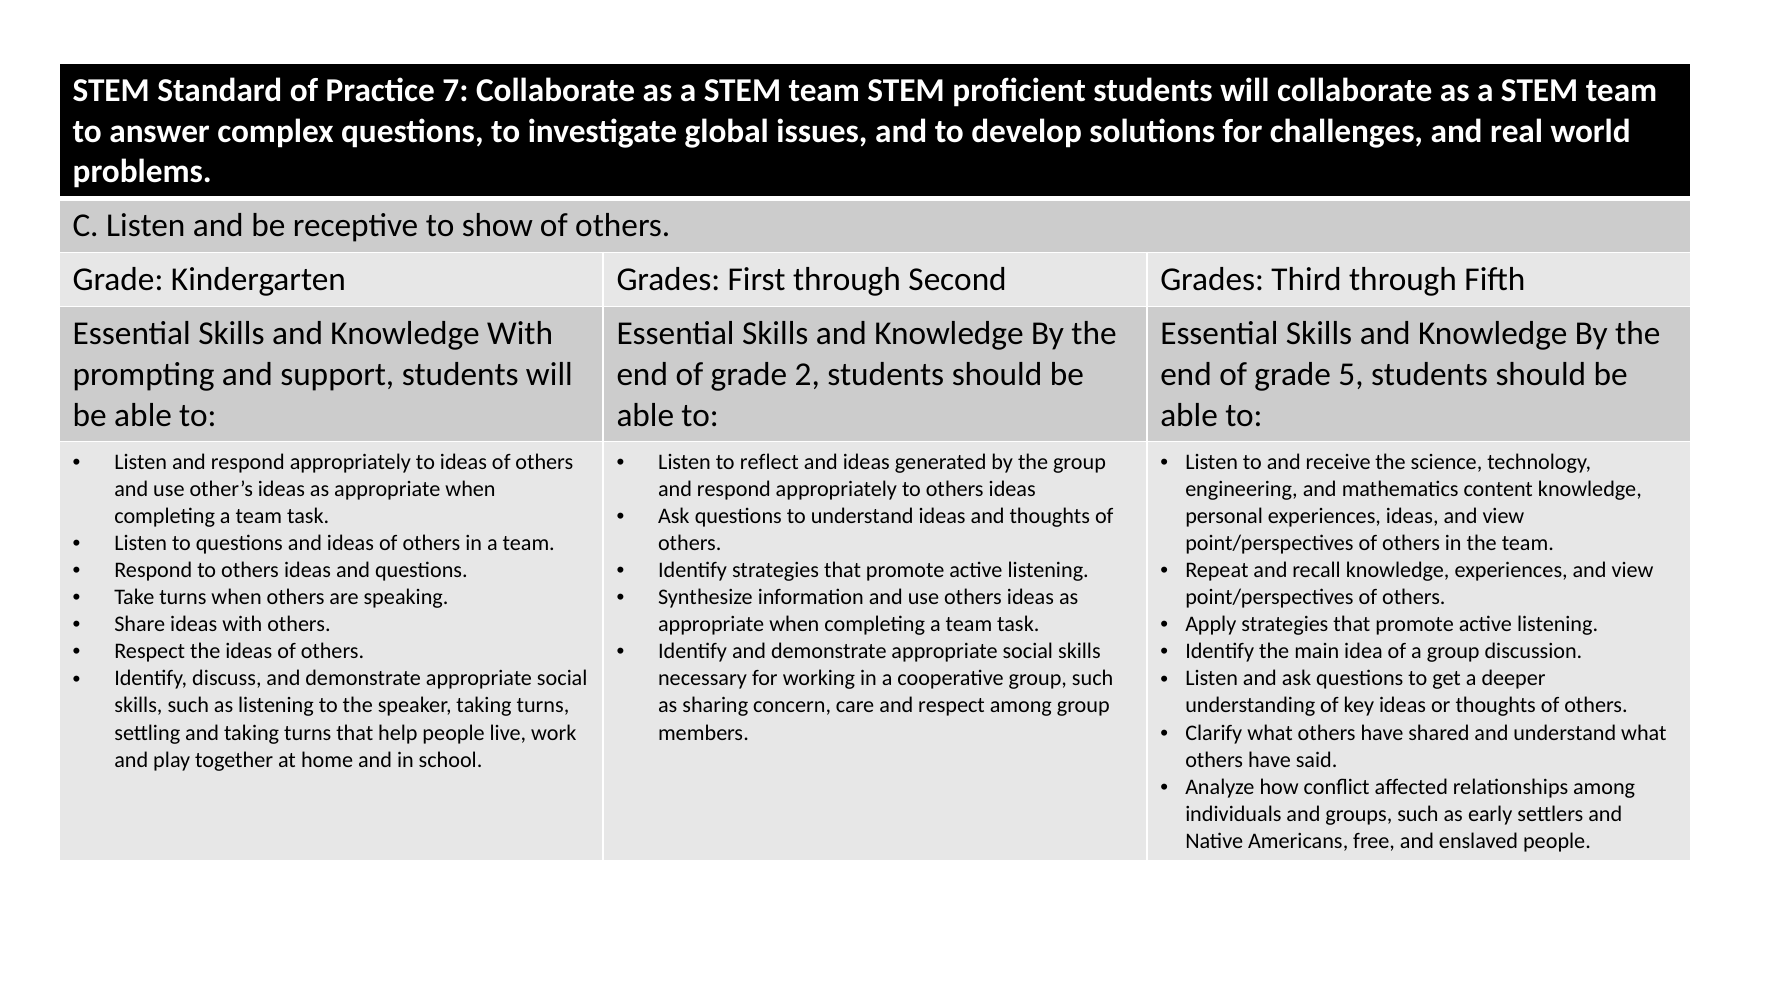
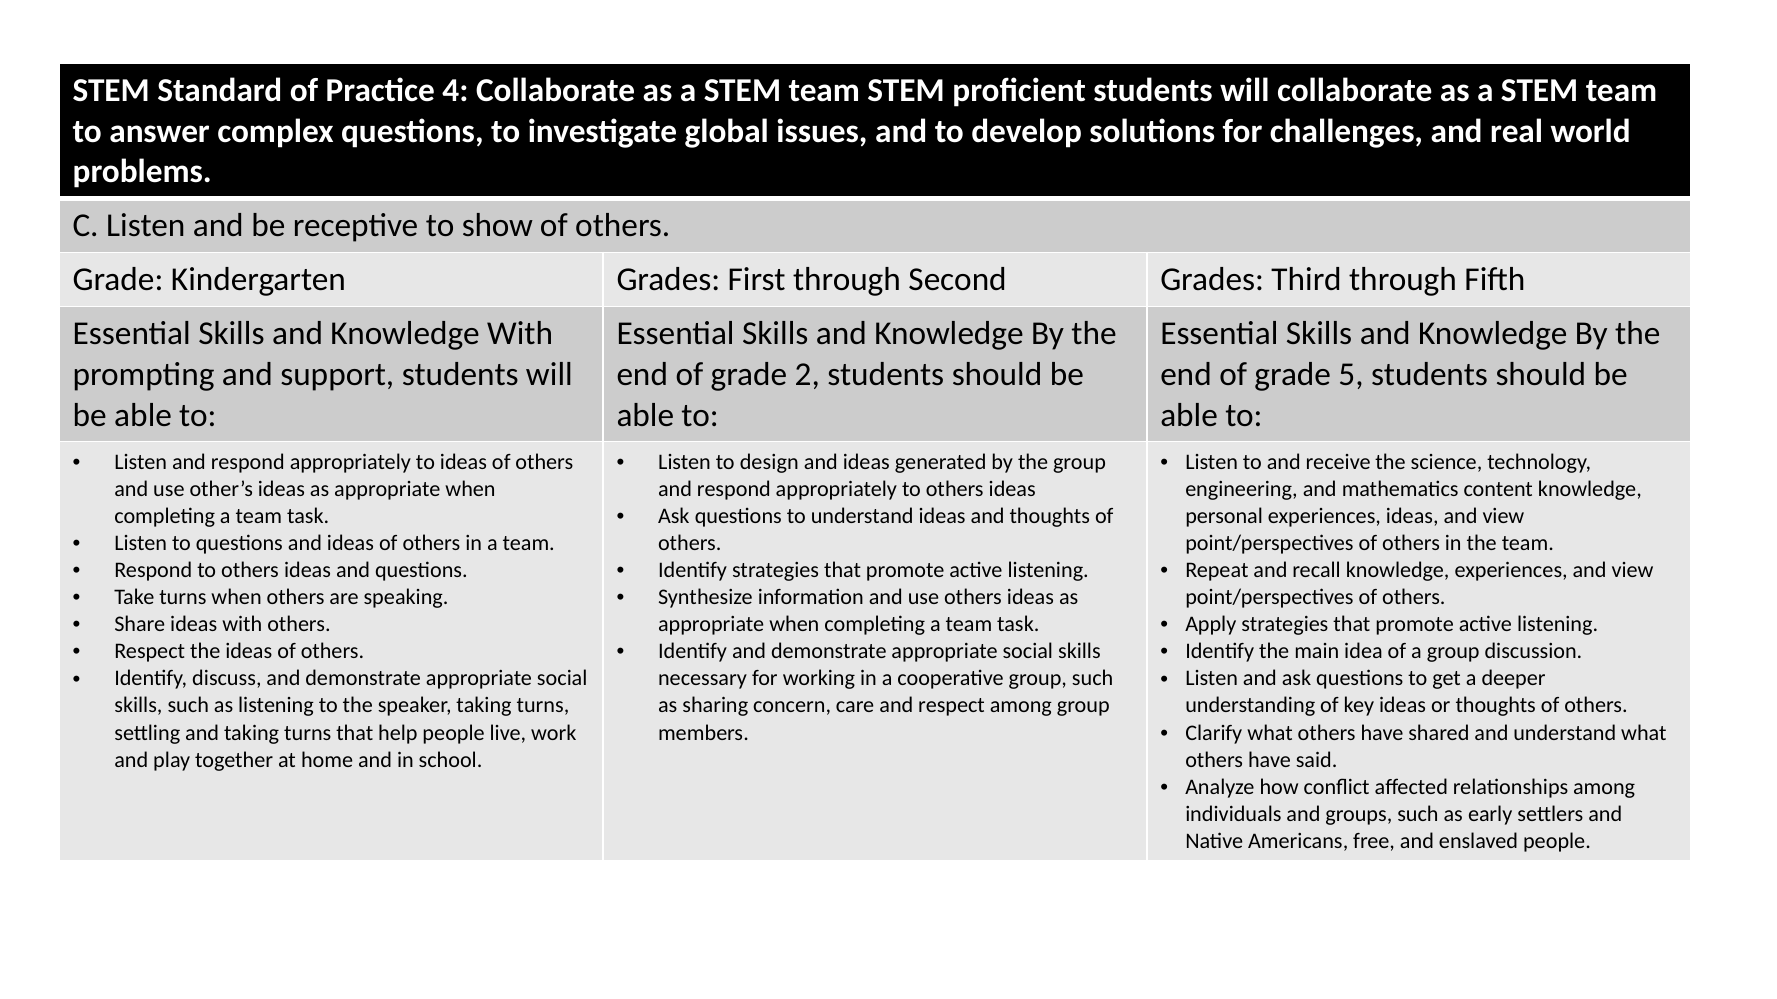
7: 7 -> 4 (455, 91)
reflect: reflect -> design (769, 462)
